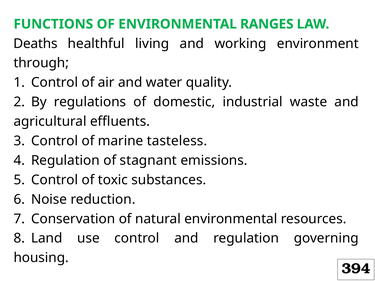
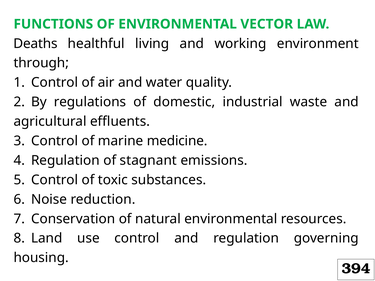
RANGES: RANGES -> VECTOR (267, 24)
tasteless: tasteless -> medicine (177, 141)
